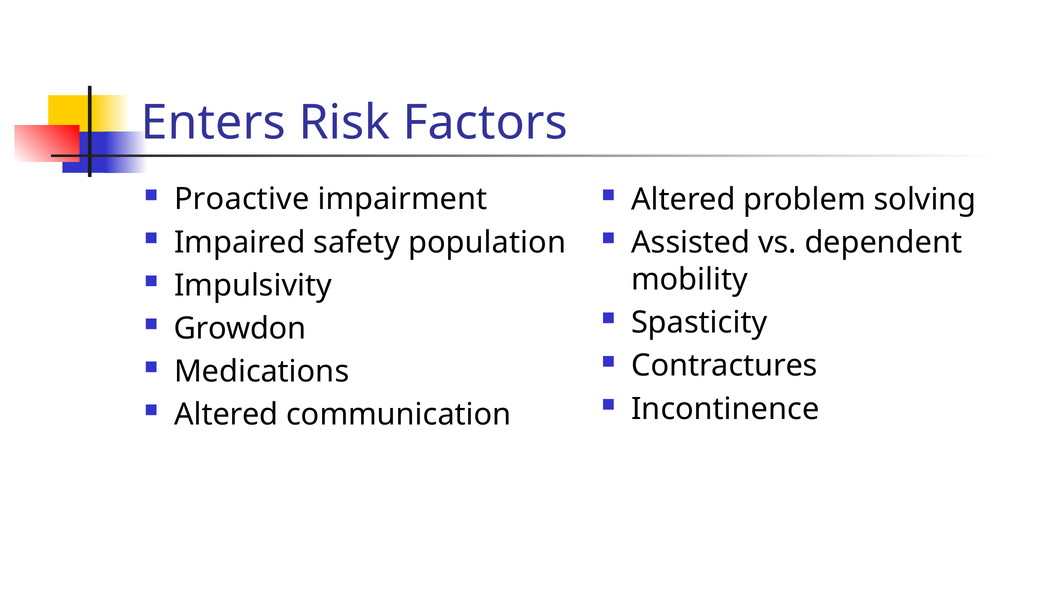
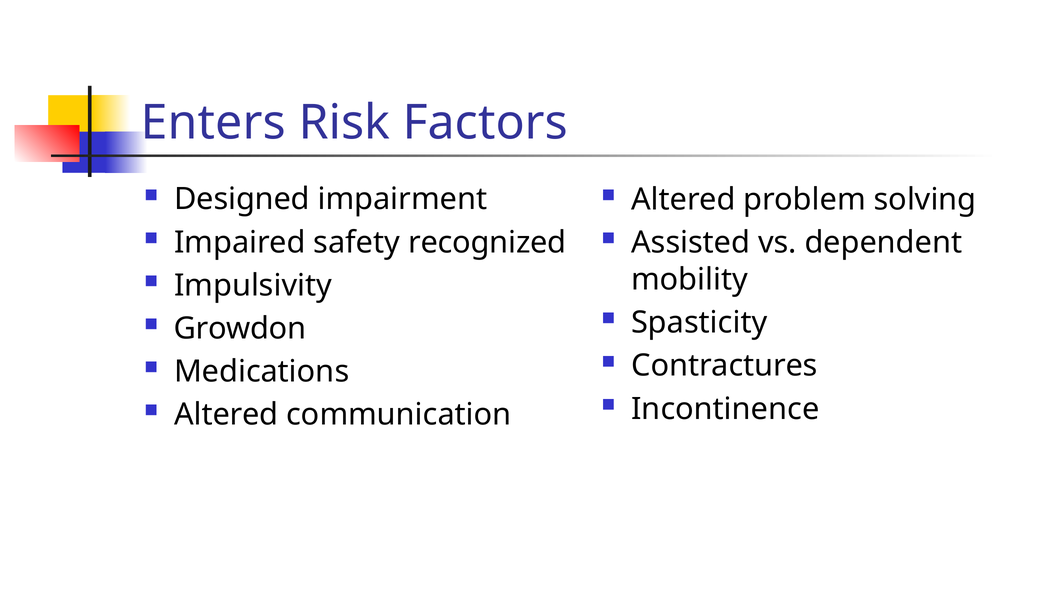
Proactive: Proactive -> Designed (242, 199)
population: population -> recognized (487, 242)
